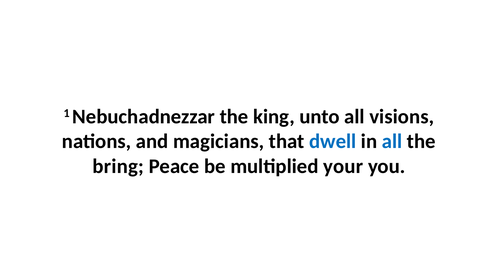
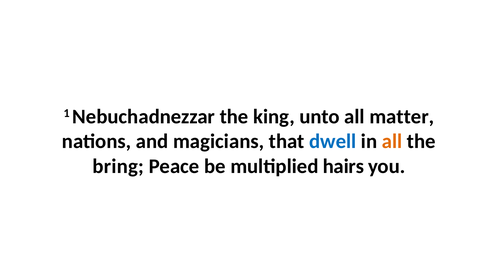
visions: visions -> matter (402, 117)
all colour: blue -> orange (392, 141)
your: your -> hairs (343, 166)
